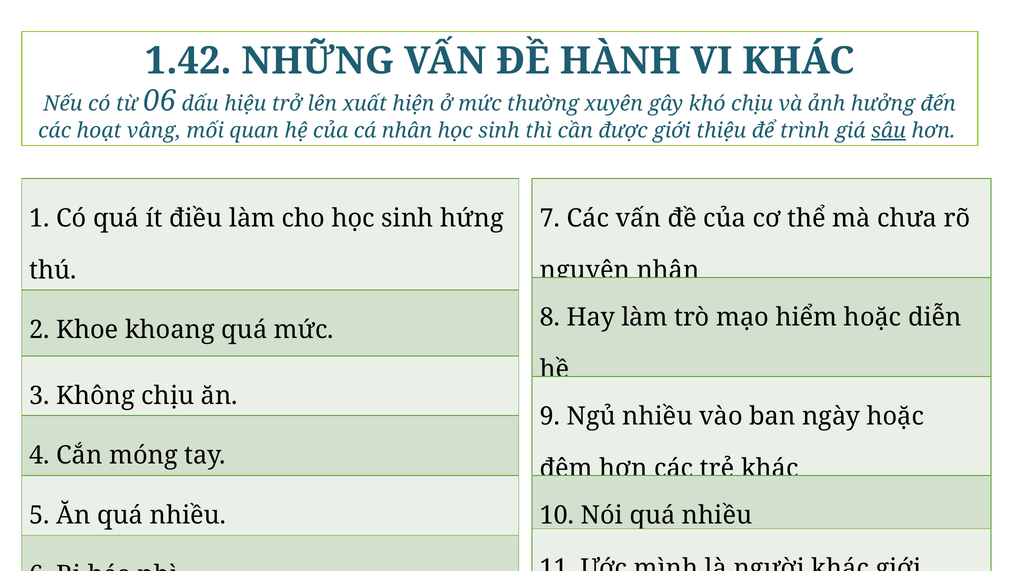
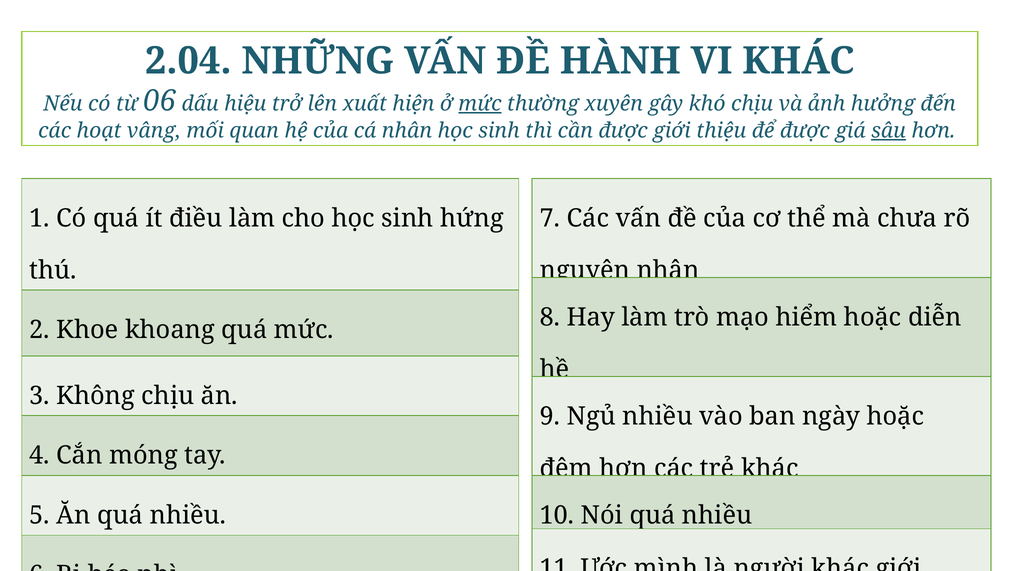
1.42: 1.42 -> 2.04 (188, 61)
mức underline: none -> present (480, 104)
để trình: trình -> được (805, 131)
